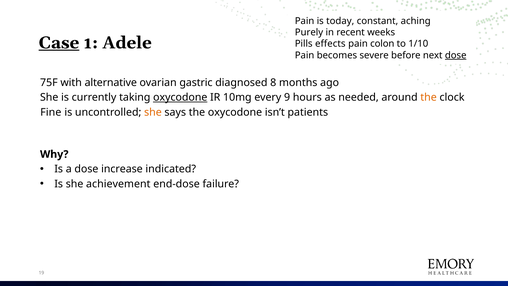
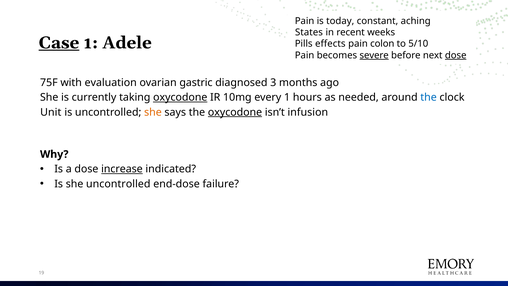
Purely: Purely -> States (309, 32)
1/10: 1/10 -> 5/10 (418, 44)
severe underline: none -> present (374, 55)
alternative: alternative -> evaluation (111, 83)
8: 8 -> 3 (273, 83)
every 9: 9 -> 1 (287, 97)
the colour: orange -> blue (429, 97)
Fine: Fine -> Unit (51, 112)
oxycodone underline: none -> present (235, 112)
patients: patients -> infusion (308, 112)
increase underline: none -> present (122, 169)
she achievement: achievement -> uncontrolled (118, 184)
